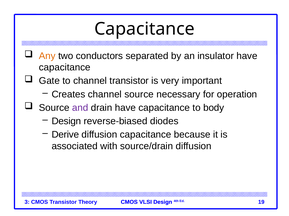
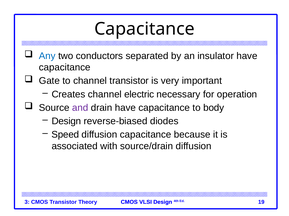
Any colour: orange -> blue (47, 56)
channel source: source -> electric (139, 95)
Derive: Derive -> Speed (65, 135)
